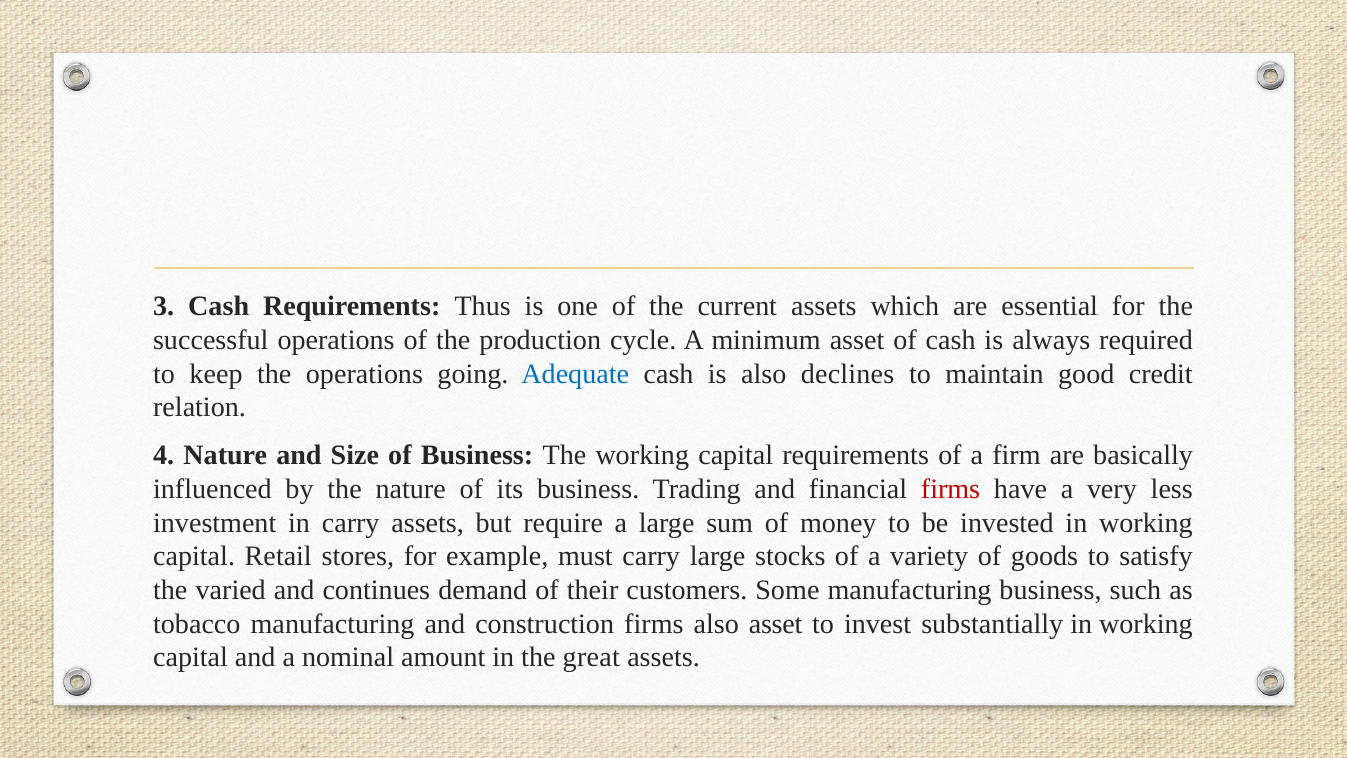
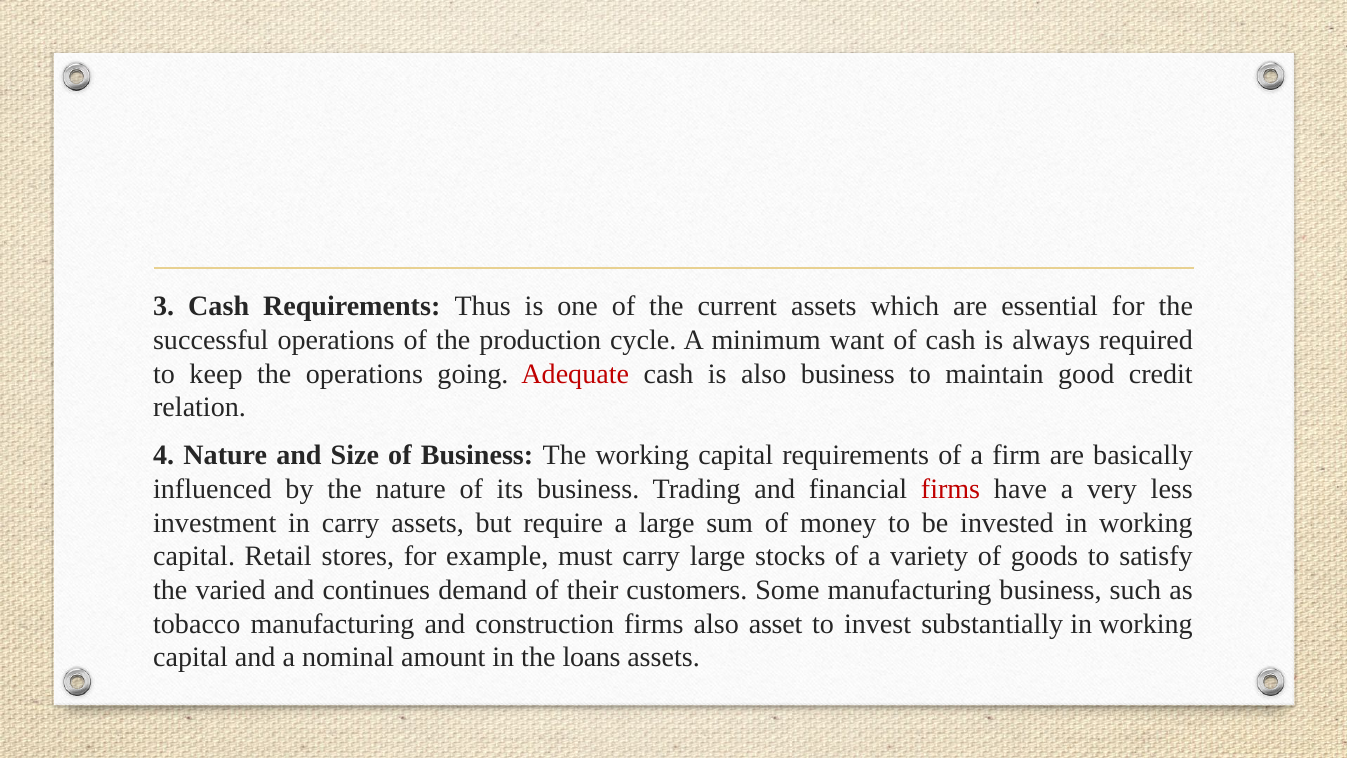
minimum asset: asset -> want (857, 340)
Adequate colour: blue -> red (575, 374)
also declines: declines -> business (848, 374)
great: great -> loans (592, 657)
